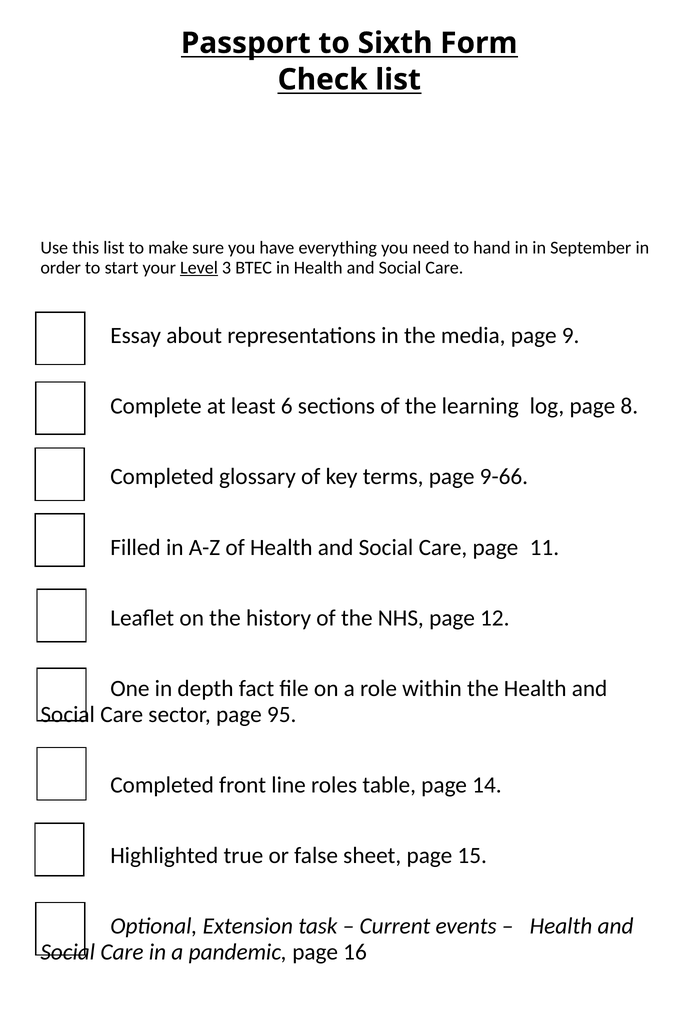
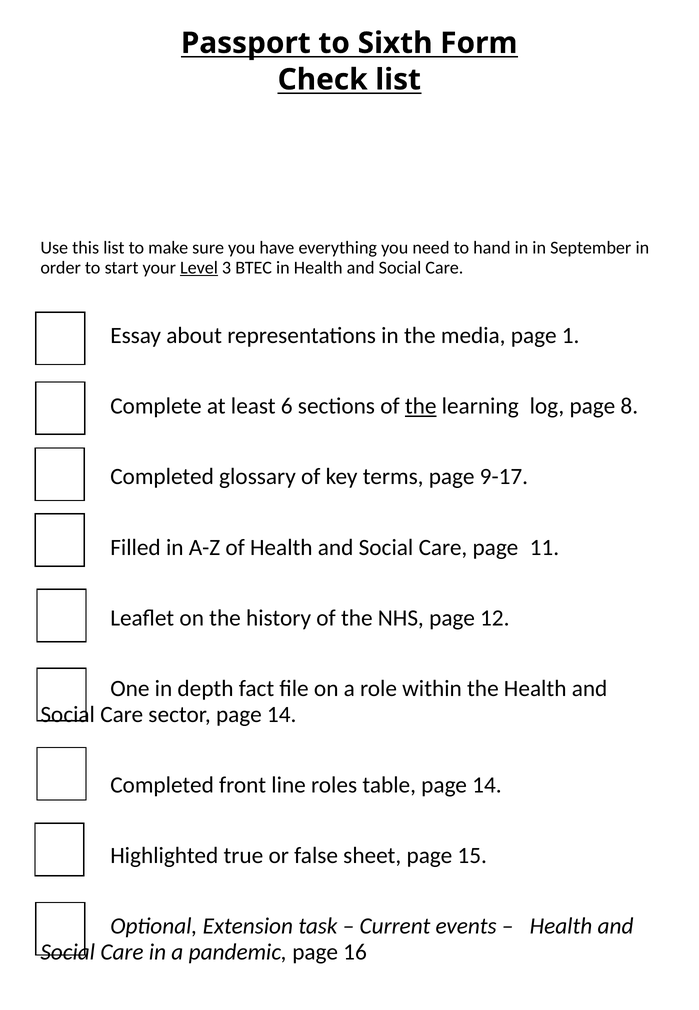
9: 9 -> 1 (571, 335)
the underline: none -> present (421, 406)
9-66: 9-66 -> 9-17 (504, 477)
sector page 95: 95 -> 14 (282, 714)
